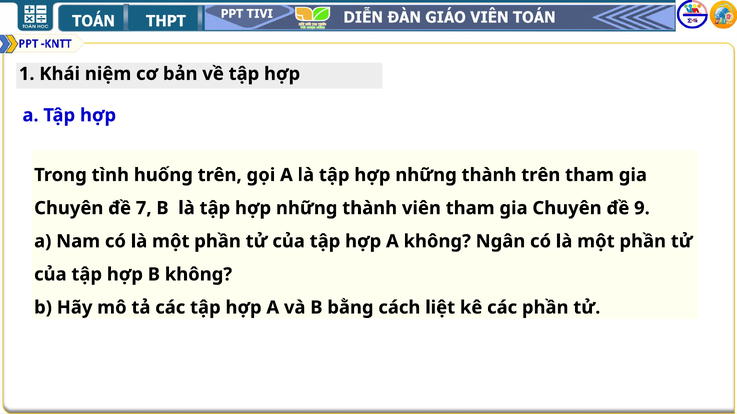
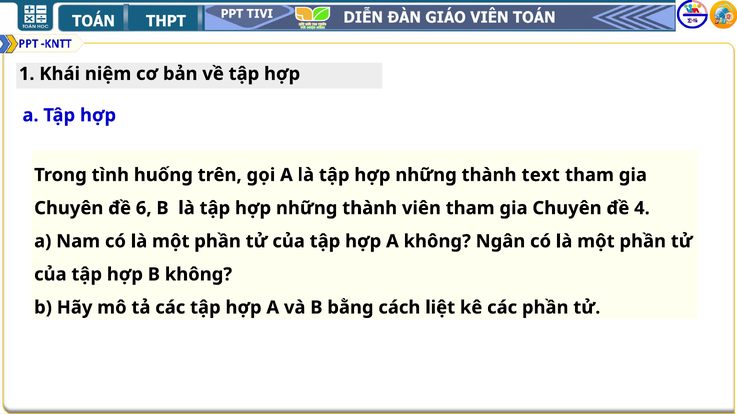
thành trên: trên -> text (541, 175)
7: 7 -> 6 (144, 208)
9: 9 -> 4 (642, 208)
